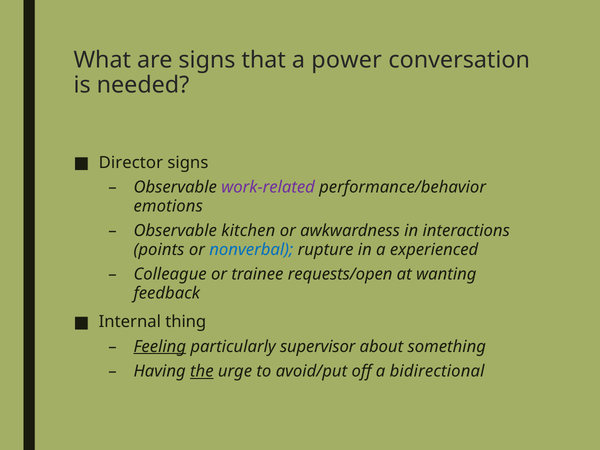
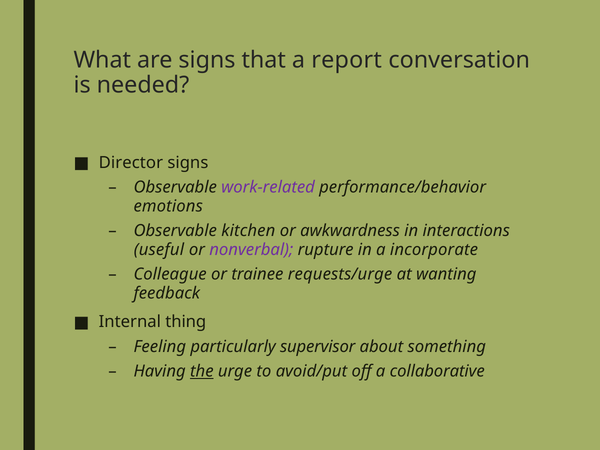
power: power -> report (347, 60)
points: points -> useful (159, 250)
nonverbal colour: blue -> purple (251, 250)
experienced: experienced -> incorporate (434, 250)
requests/open: requests/open -> requests/urge (340, 274)
Feeling underline: present -> none (160, 347)
bidirectional: bidirectional -> collaborative (437, 371)
